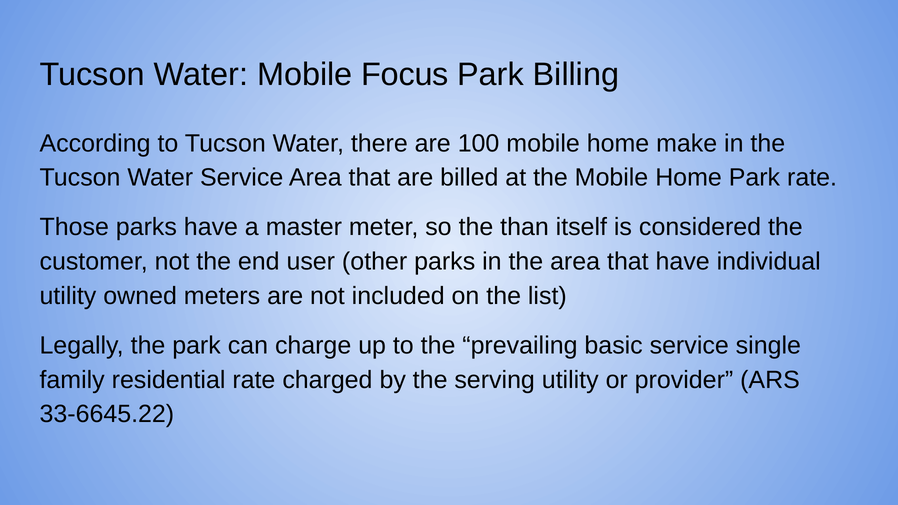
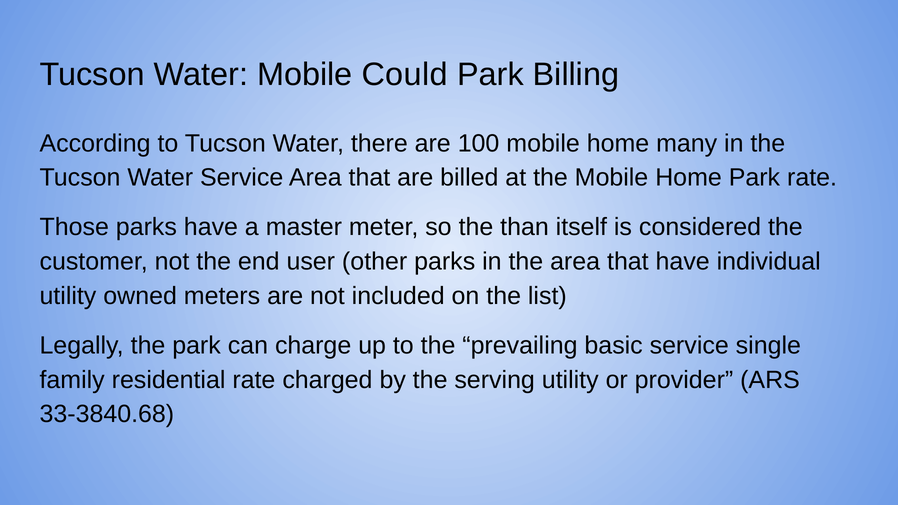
Focus: Focus -> Could (405, 74)
make: make -> many (687, 143)
33-6645.22: 33-6645.22 -> 33-3840.68 (107, 414)
